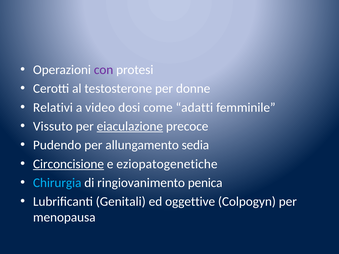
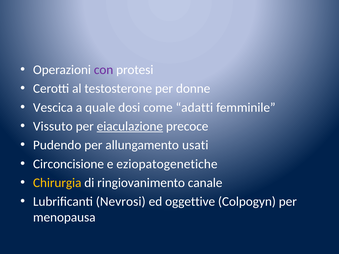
Relativi: Relativi -> Vescica (53, 108)
video: video -> quale (100, 108)
sedia: sedia -> usati (195, 145)
Circoncisione underline: present -> none (68, 164)
Chirurgia colour: light blue -> yellow (57, 183)
penica: penica -> canale (205, 183)
Genitali: Genitali -> Nevrosi (121, 202)
